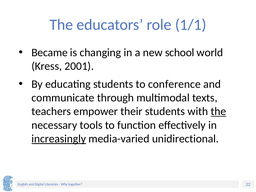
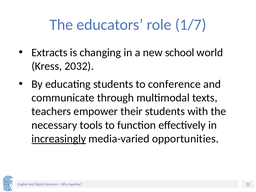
1/1: 1/1 -> 1/7 (191, 25)
Became: Became -> Extracts (50, 53)
2001: 2001 -> 2032 (79, 66)
the underline: present -> none (218, 111)
unidirectional: unidirectional -> opportunities (185, 139)
